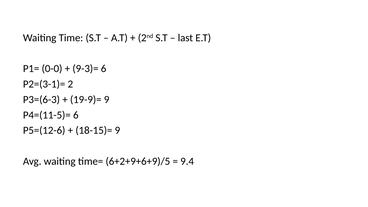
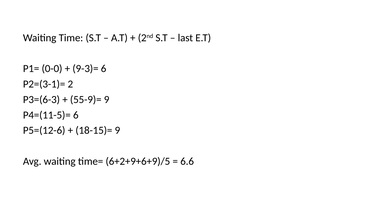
19-9)=: 19-9)= -> 55-9)= (86, 100)
9.4: 9.4 -> 6.6 (187, 161)
